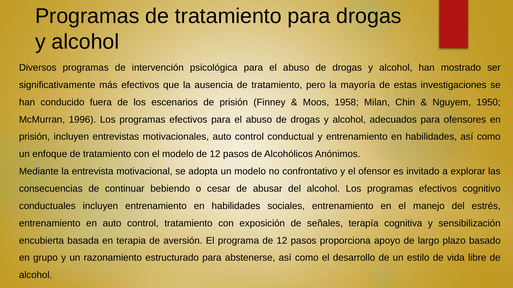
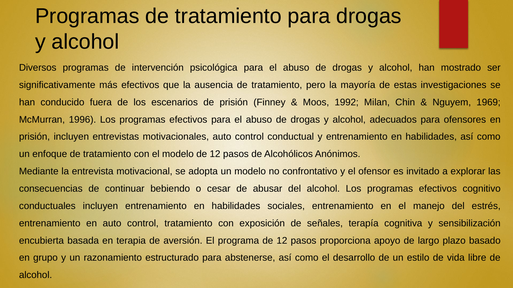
1958: 1958 -> 1992 (347, 102)
1950: 1950 -> 1969 (489, 102)
